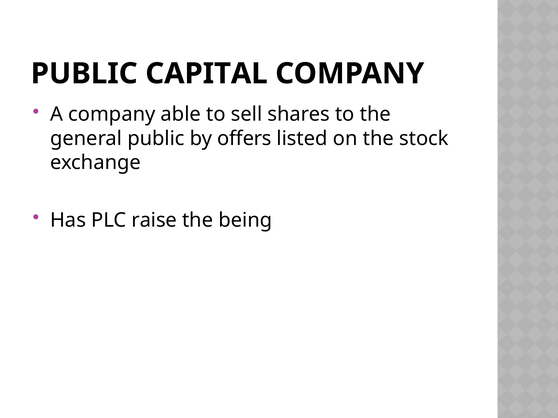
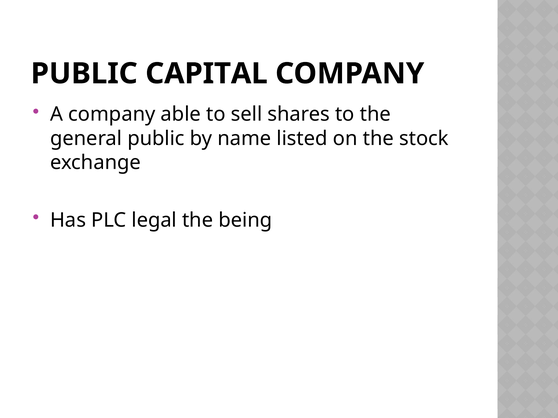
offers: offers -> name (244, 139)
raise: raise -> legal (154, 220)
